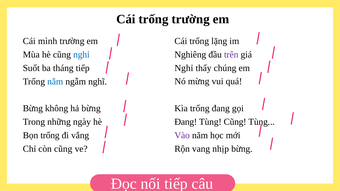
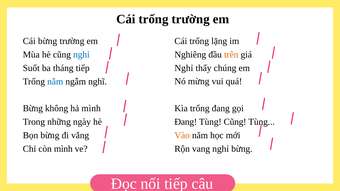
Cái mình: mình -> bừng (48, 41)
trên colour: purple -> orange (231, 55)
hả bừng: bừng -> mình (91, 109)
Bọn trống: trống -> bừng (50, 136)
Vào colour: purple -> orange (182, 135)
vang nhịp: nhịp -> nghỉ (221, 149)
còn cũng: cũng -> mình (63, 149)
